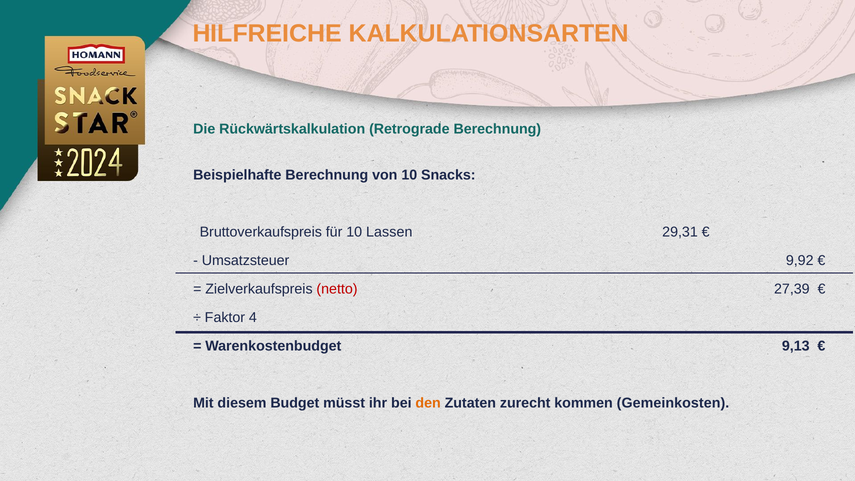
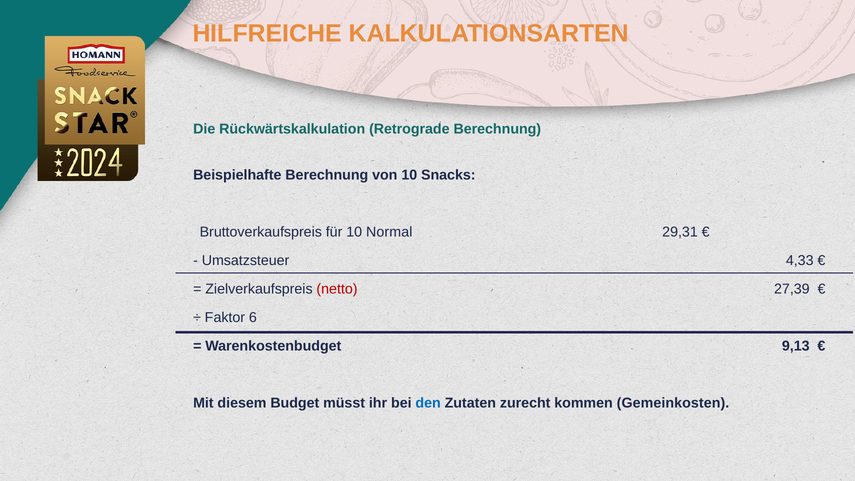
Lassen: Lassen -> Normal (389, 232)
9,92: 9,92 -> 4,33 (800, 260)
4: 4 -> 6 (253, 317)
den colour: orange -> blue (428, 403)
